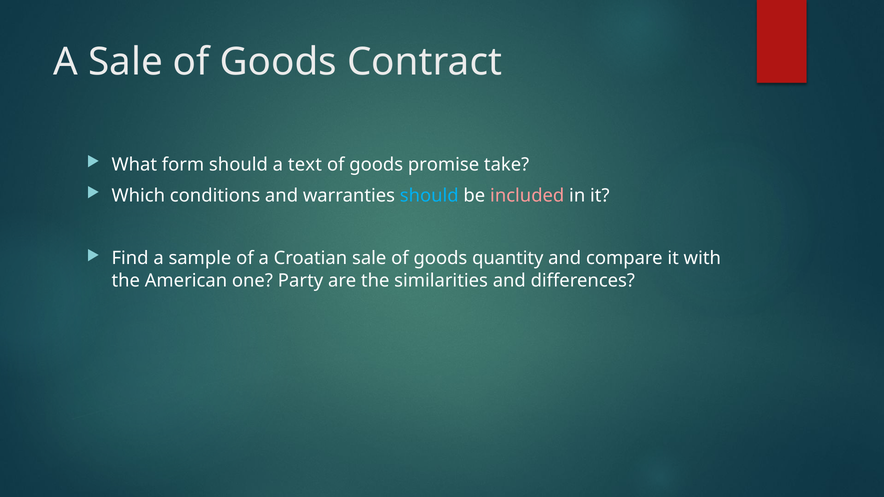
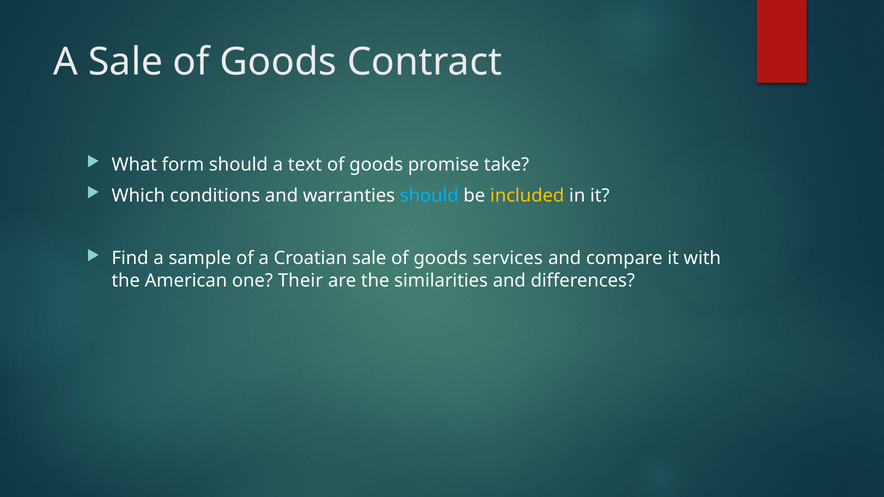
included colour: pink -> yellow (527, 196)
quantity: quantity -> services (508, 258)
Party: Party -> Their (300, 281)
